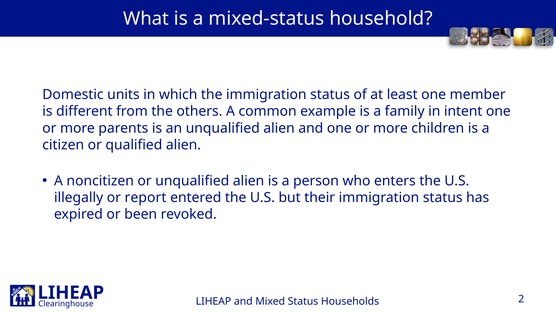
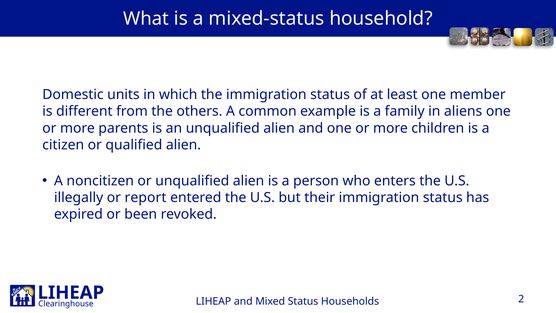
intent: intent -> aliens (463, 111)
